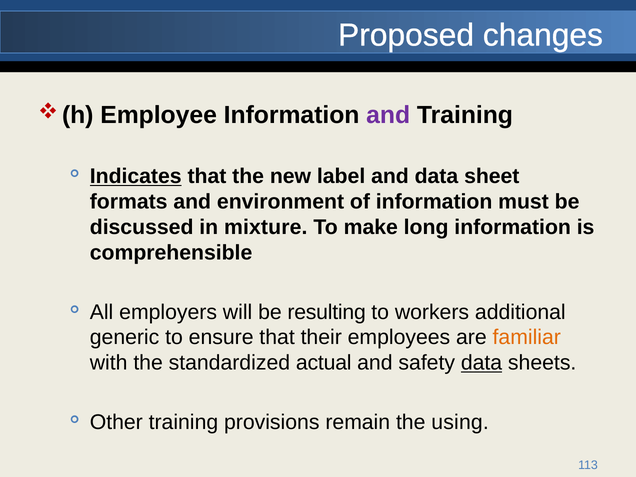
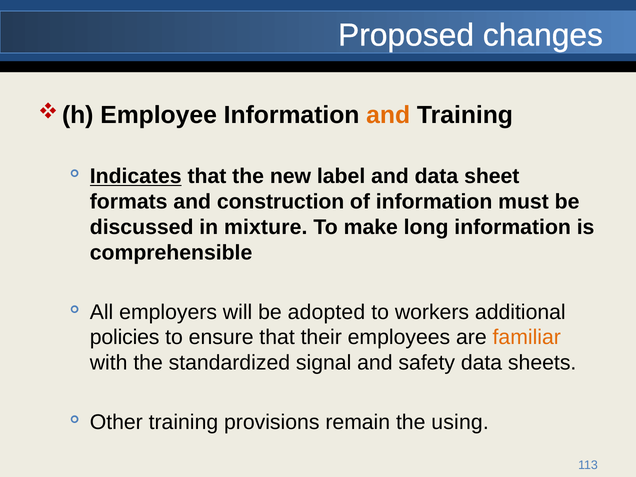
and colour: purple -> orange (388, 115)
environment: environment -> construction (281, 202)
resulting: resulting -> adopted (326, 312)
generic: generic -> policies (125, 337)
actual: actual -> signal (324, 363)
data underline: present -> none (482, 363)
